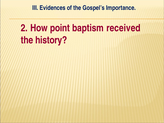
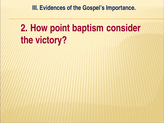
received: received -> consider (123, 28)
history: history -> victory (51, 40)
